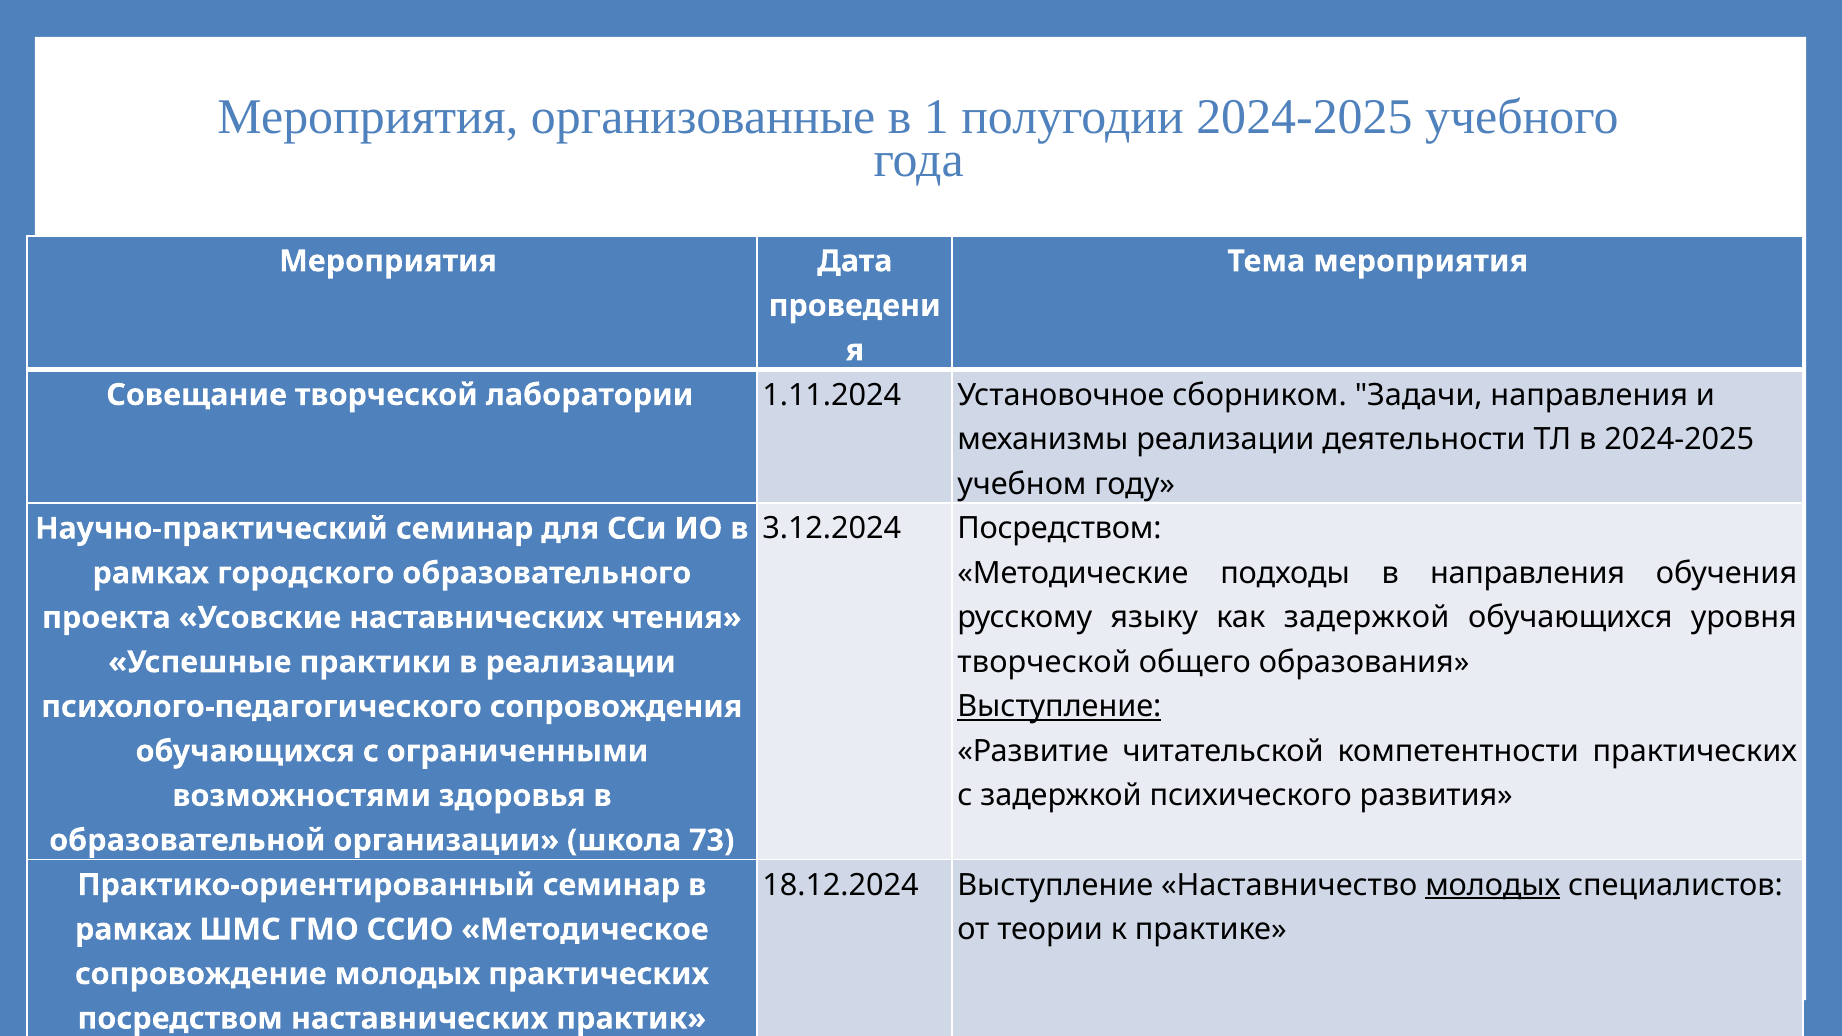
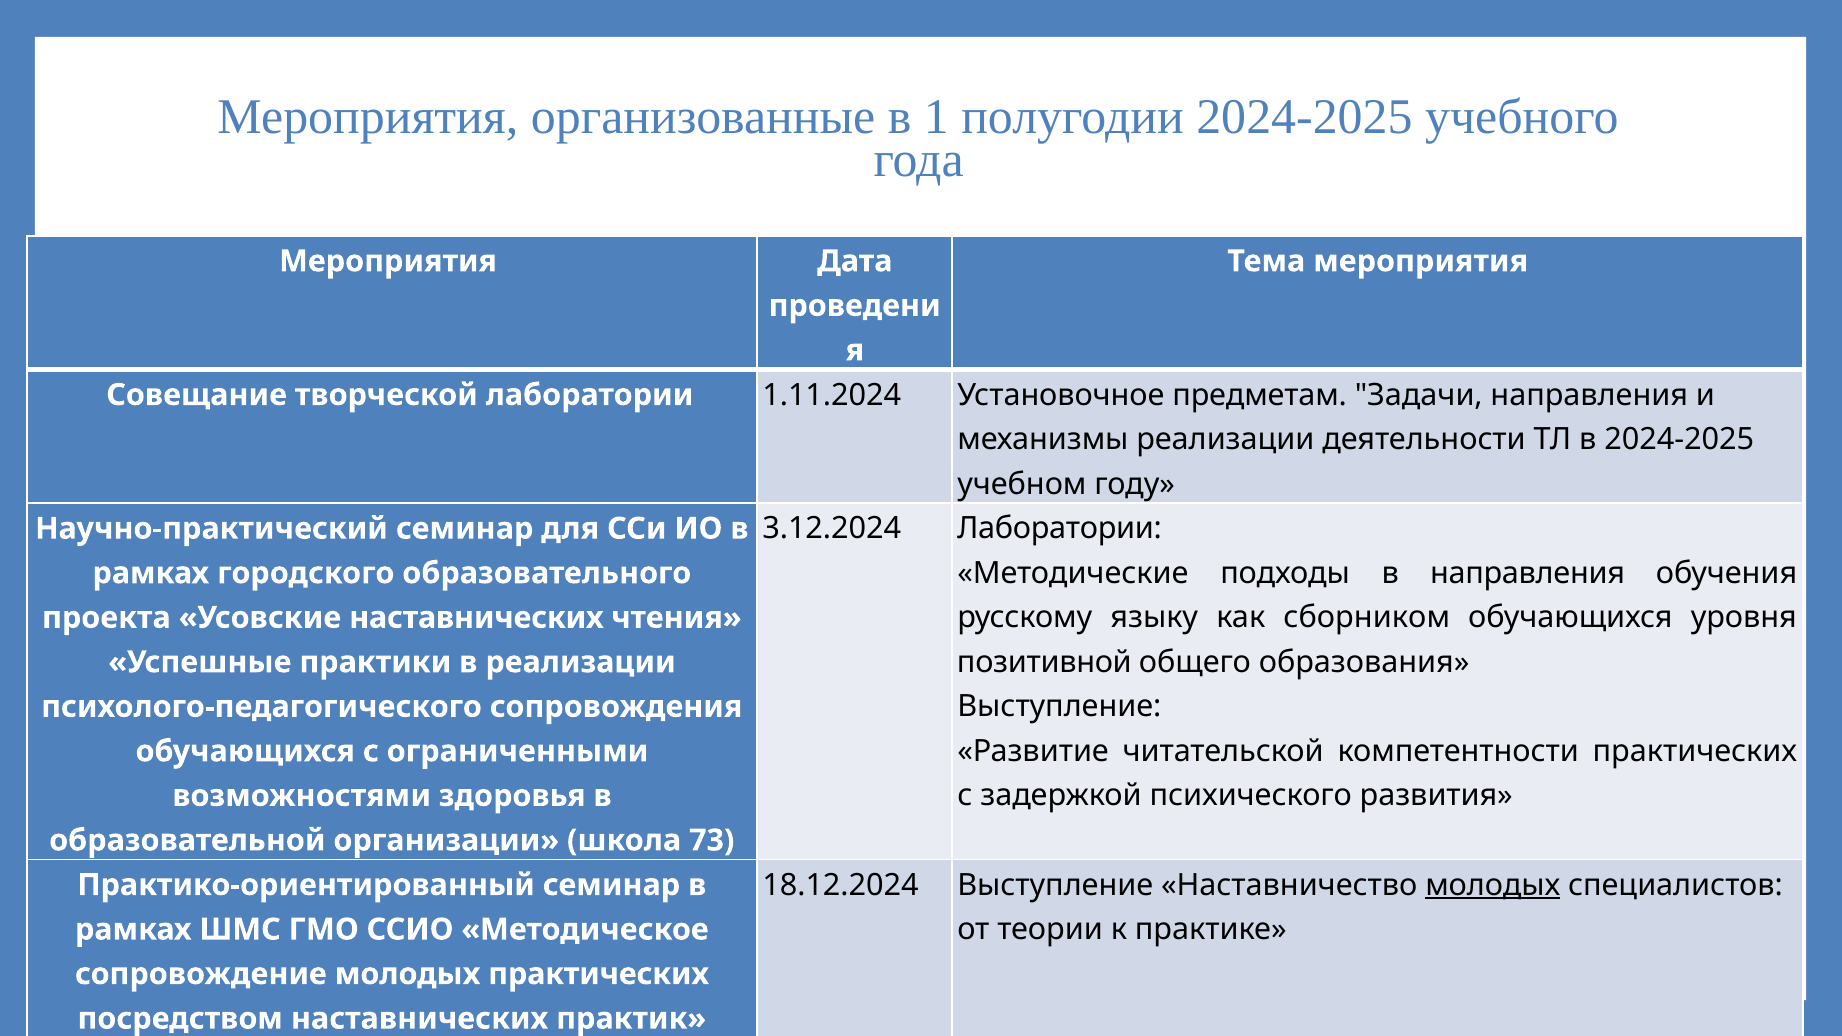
сборником: сборником -> предметам (1260, 395)
3.12.2024 Посредством: Посредством -> Лаборатории (1059, 529)
как задержкой: задержкой -> сборником (1367, 618)
творческой: творческой -> позитивной (1044, 662)
Выступление underline: present -> none (1059, 707)
